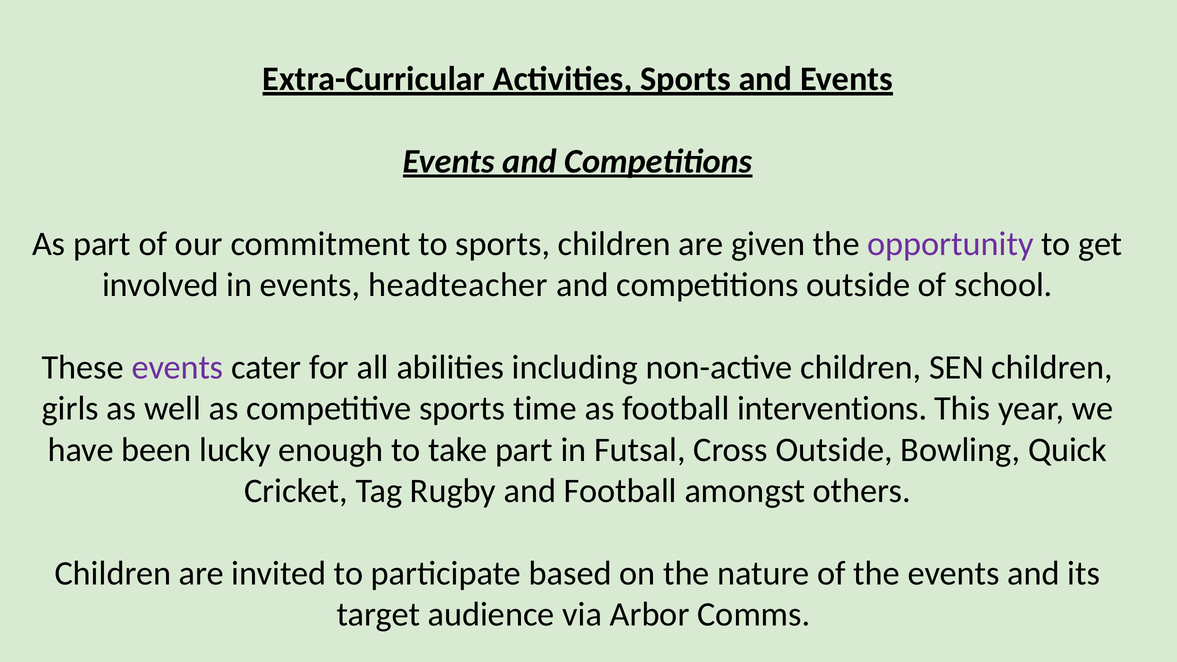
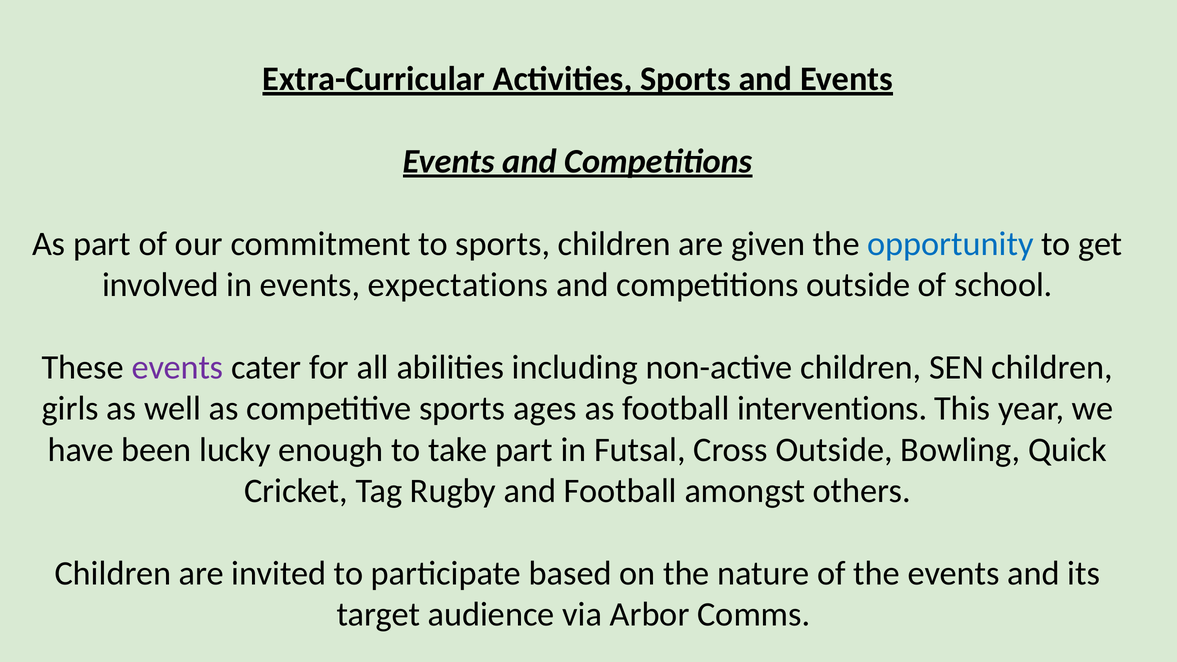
opportunity colour: purple -> blue (950, 244)
headteacher: headteacher -> expectations (458, 285)
time: time -> ages (545, 409)
